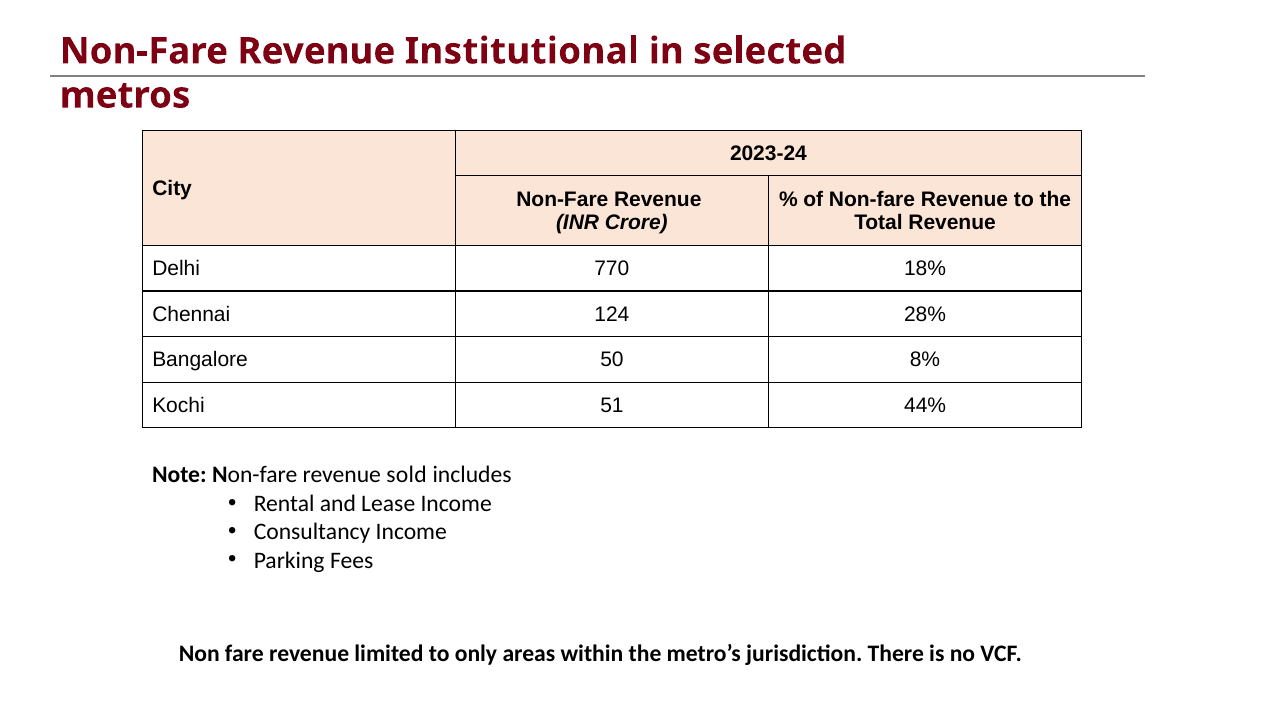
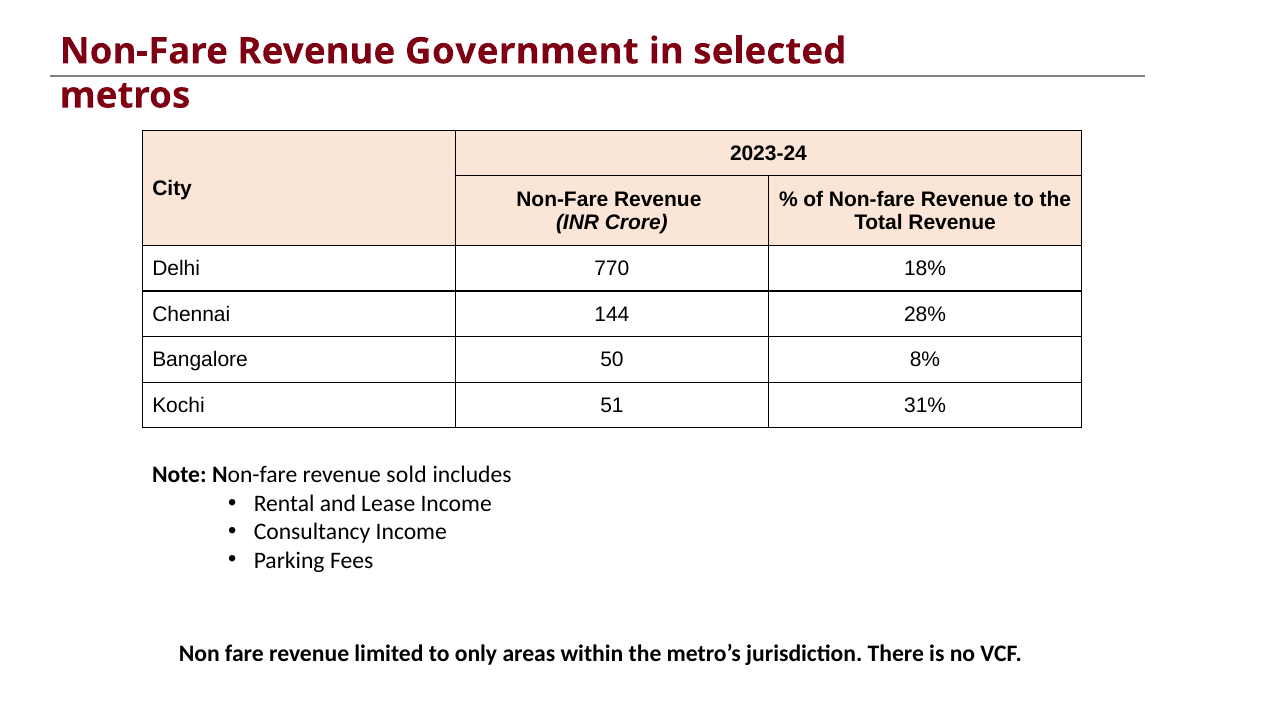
Institutional: Institutional -> Government (522, 51)
124: 124 -> 144 (612, 314)
44%: 44% -> 31% (925, 405)
